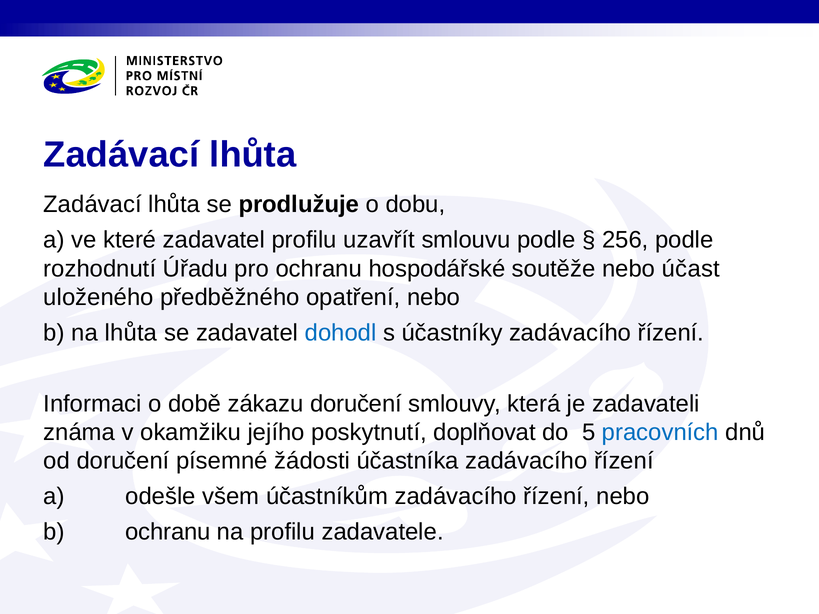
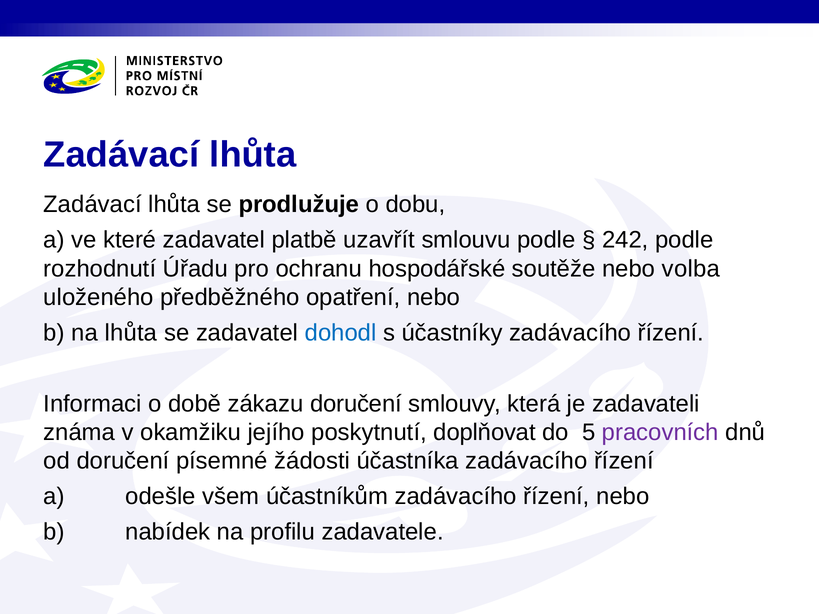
zadavatel profilu: profilu -> platbě (304, 240)
256: 256 -> 242 (625, 240)
účast: účast -> volba (691, 269)
pracovních colour: blue -> purple (660, 433)
b ochranu: ochranu -> nabídek (168, 532)
